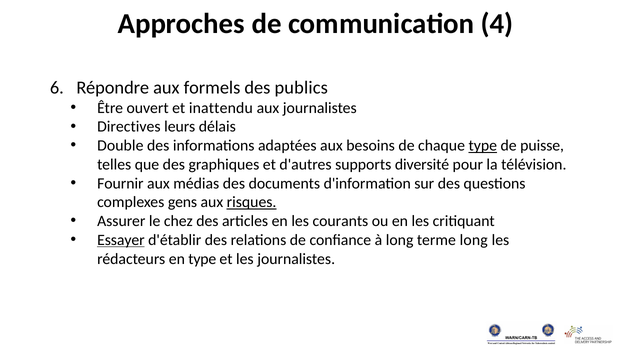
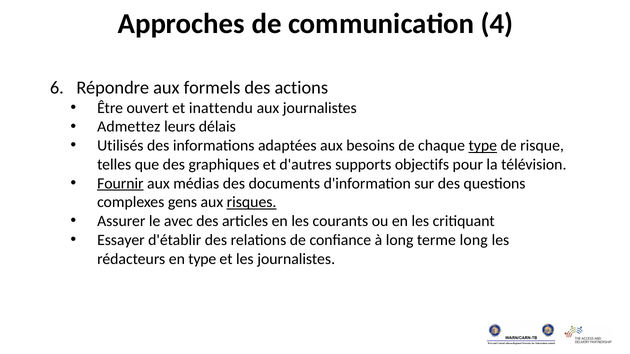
publics: publics -> actions (301, 88)
Directives: Directives -> Admettez (129, 127)
Double: Double -> Utilisés (120, 146)
puisse: puisse -> risque (542, 146)
diversité: diversité -> objectifs (422, 165)
Fournir underline: none -> present (120, 184)
chez: chez -> avec (178, 221)
Essayer underline: present -> none (121, 240)
